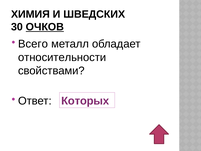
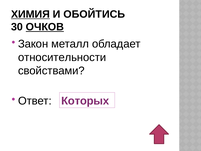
ХИМИЯ underline: none -> present (30, 14)
ШВЕДСКИХ: ШВЕДСКИХ -> ОБОЙТИСЬ (94, 14)
Всего: Всего -> Закон (33, 44)
